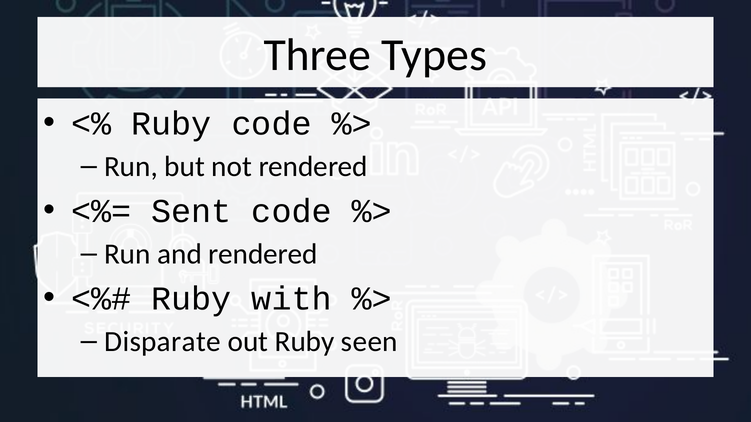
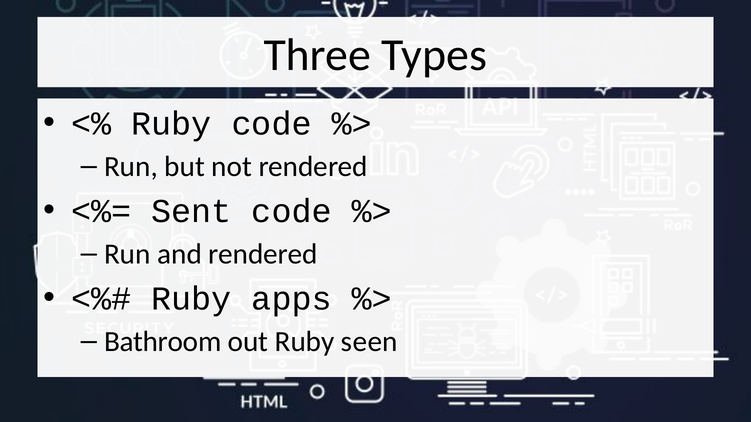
with: with -> apps (292, 299)
Disparate: Disparate -> Bathroom (163, 342)
